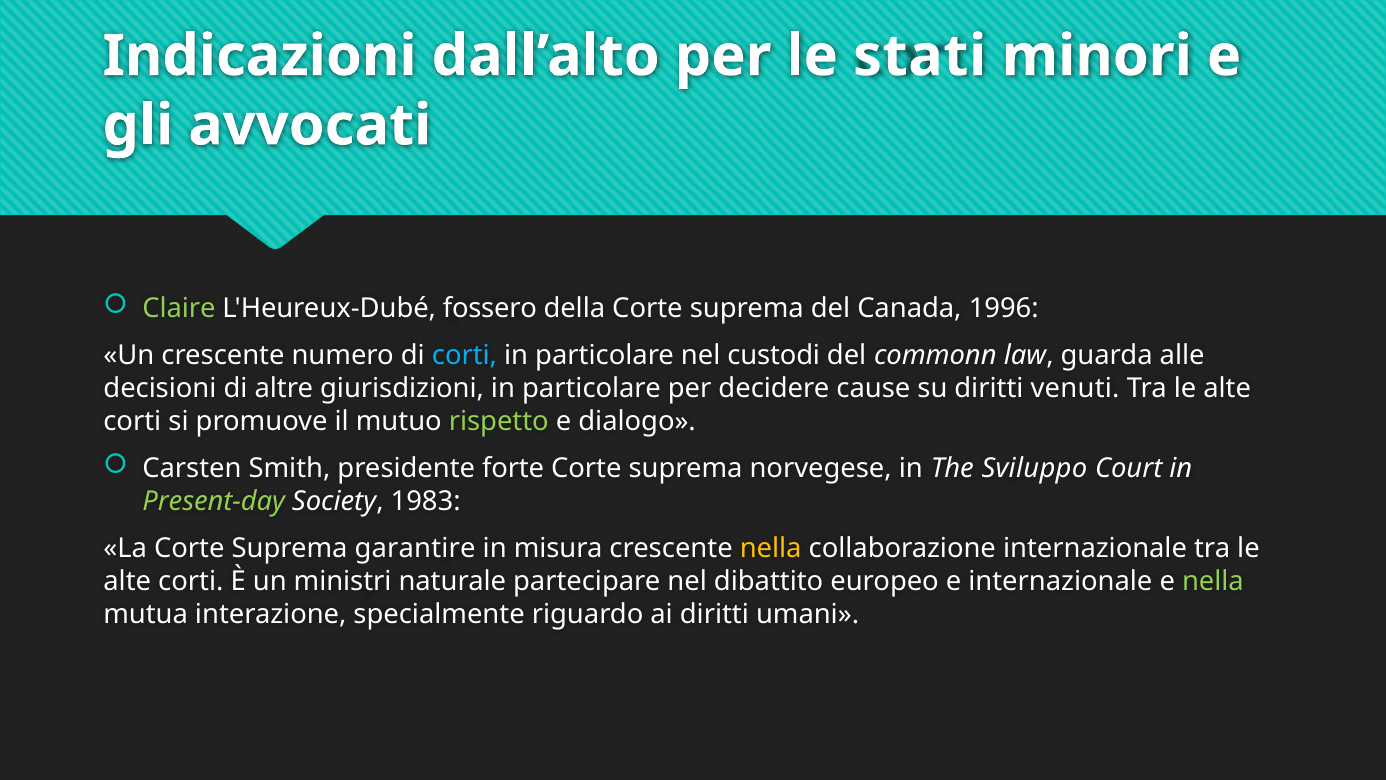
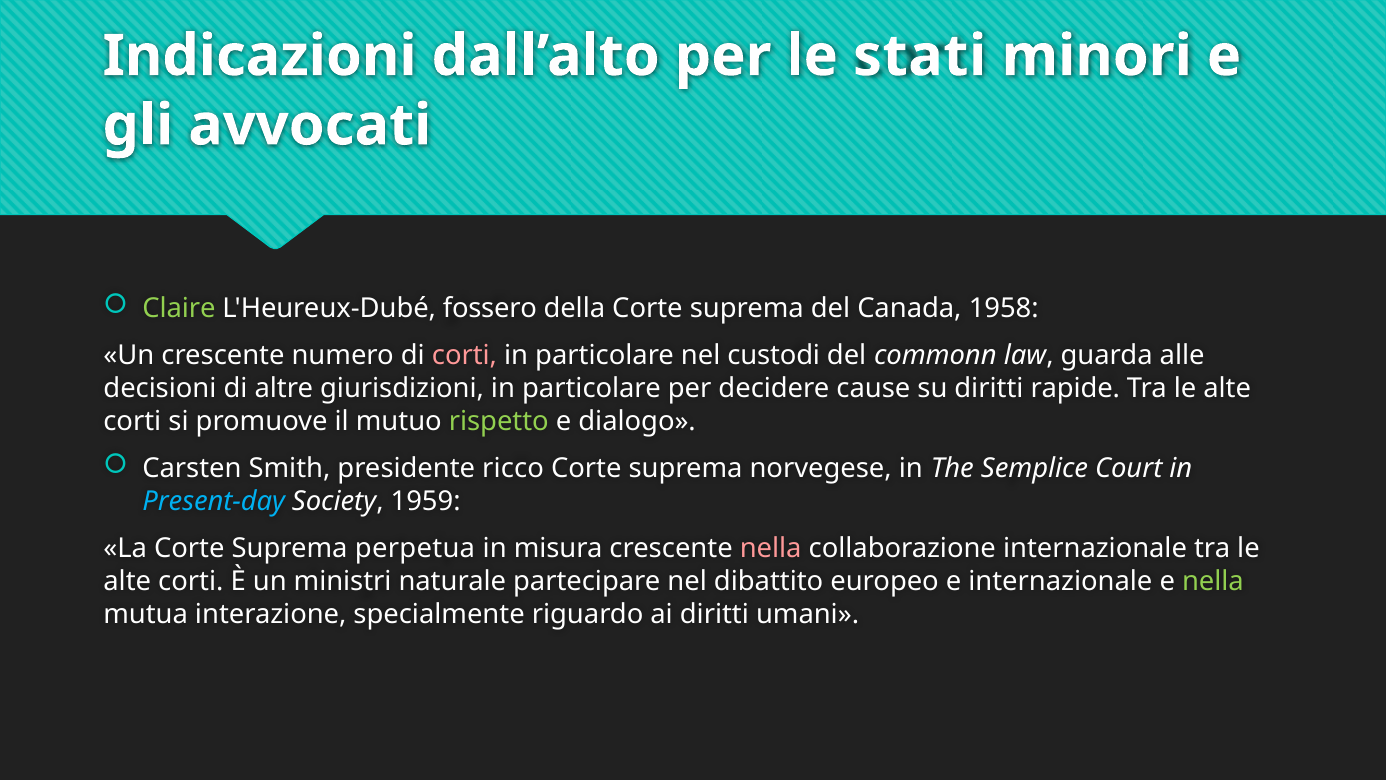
1996: 1996 -> 1958 (1004, 308)
corti colour: light blue -> pink (464, 356)
venuti: venuti -> rapide (1075, 388)
forte: forte -> ricco (513, 468)
Sviluppo: Sviluppo -> Semplice (1035, 468)
Present-day colour: light green -> light blue (214, 501)
1983: 1983 -> 1959 (426, 501)
garantire: garantire -> perpetua (415, 548)
nella colour: yellow -> pink (771, 548)
